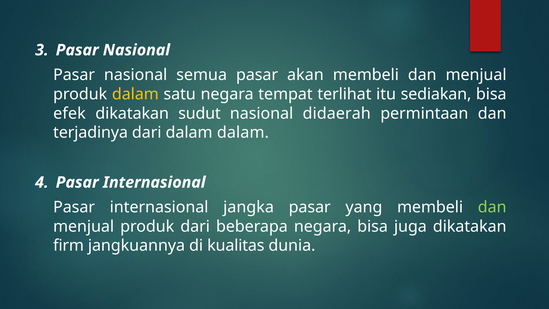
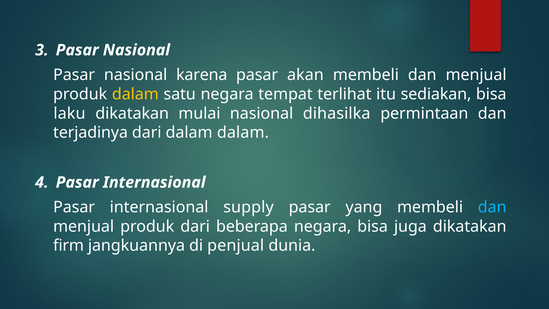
semua: semua -> karena (202, 75)
efek: efek -> laku (69, 113)
sudut: sudut -> mulai (199, 113)
didaerah: didaerah -> dihasilka (337, 113)
jangka: jangka -> supply (248, 207)
dan colour: light green -> light blue (492, 207)
kualitas: kualitas -> penjual (236, 246)
